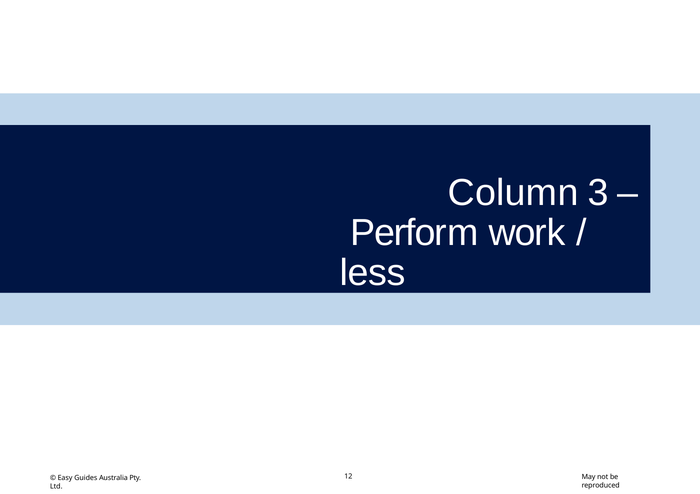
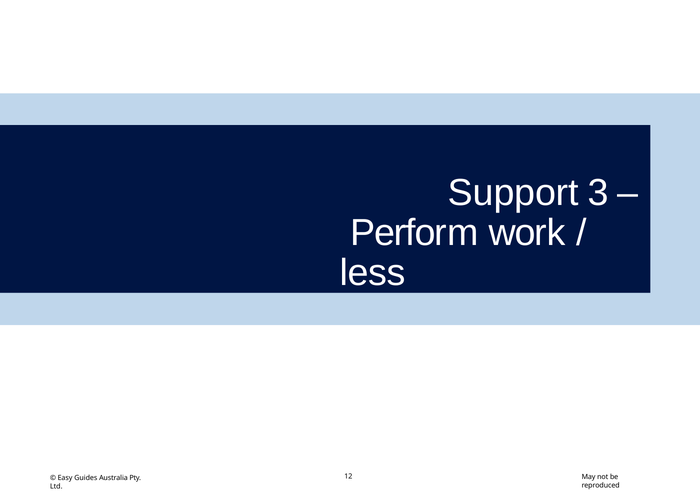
Column: Column -> Support (513, 193)
